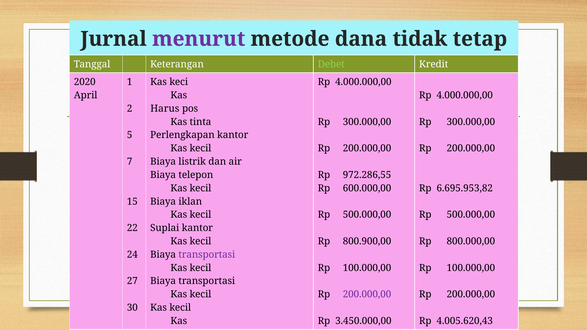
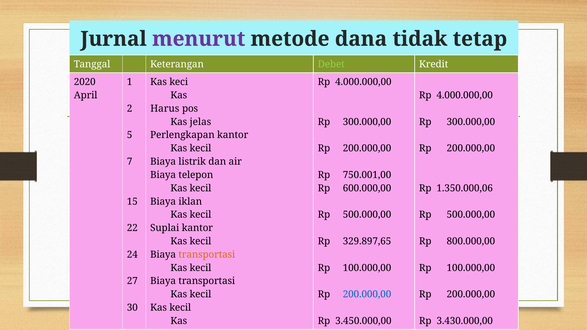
tinta: tinta -> jelas (200, 122)
972.286,55: 972.286,55 -> 750.001,00 (367, 175)
6.695.953,82: 6.695.953,82 -> 1.350.000,06 (465, 188)
800.900,00: 800.900,00 -> 329.897,65 (367, 241)
transportasi colour: purple -> orange (207, 255)
200.000,00 colour: purple -> blue (367, 294)
4.005.620,43: 4.005.620,43 -> 3.430.000,00 (465, 321)
